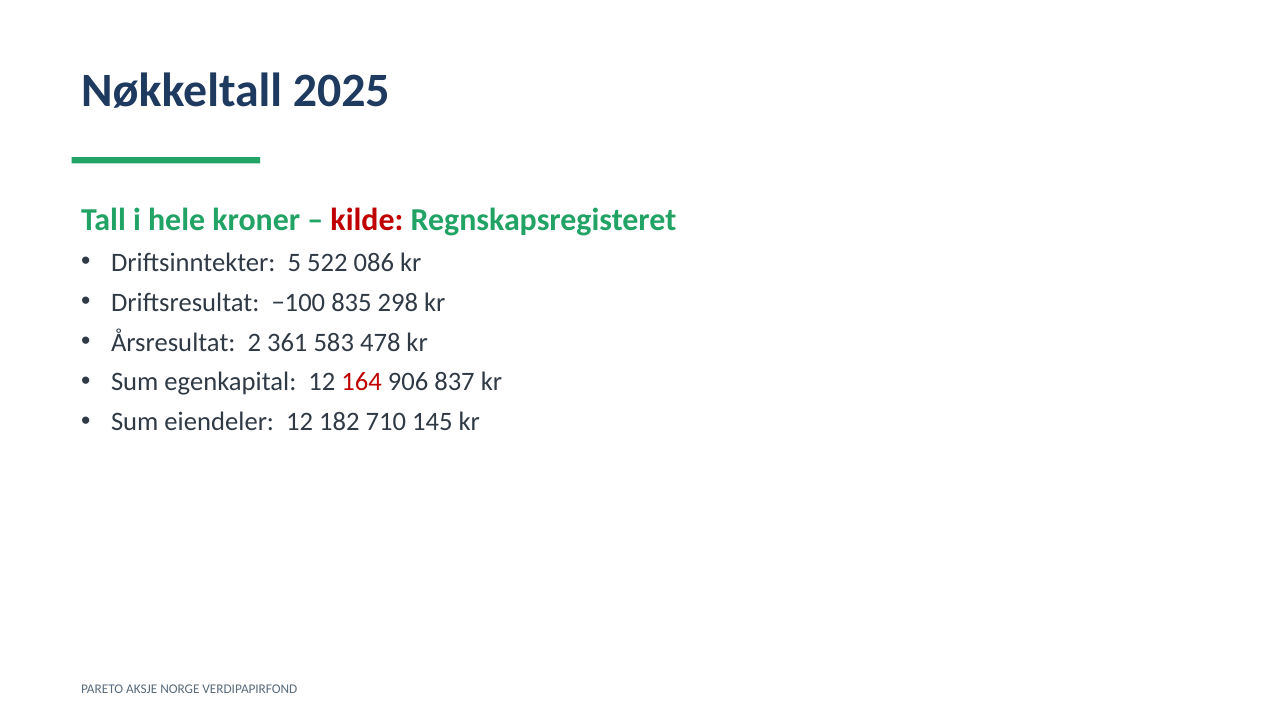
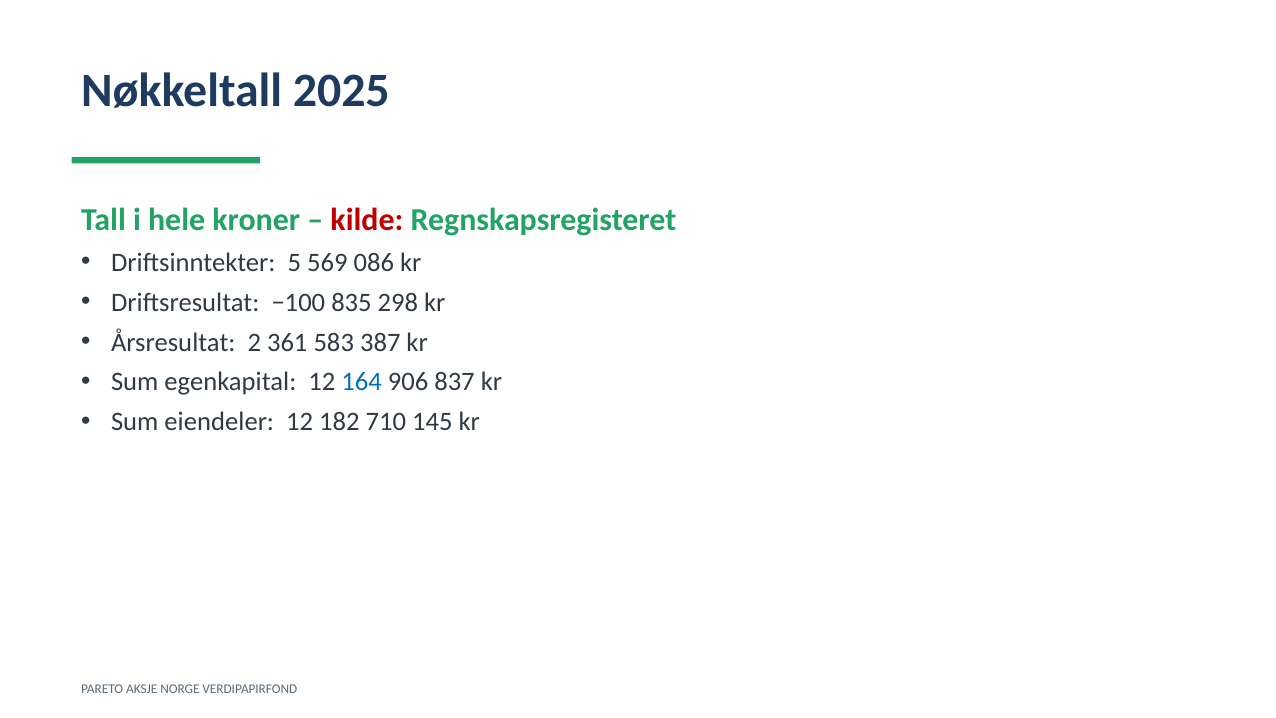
522: 522 -> 569 (327, 262)
478: 478 -> 387 (380, 342)
164 colour: red -> blue (362, 382)
